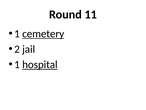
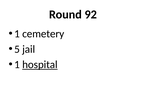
11: 11 -> 92 (91, 14)
cemetery underline: present -> none (43, 34)
2: 2 -> 5 (17, 49)
